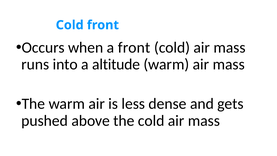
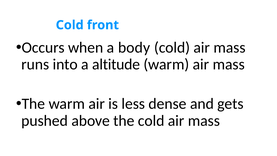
a front: front -> body (134, 47)
